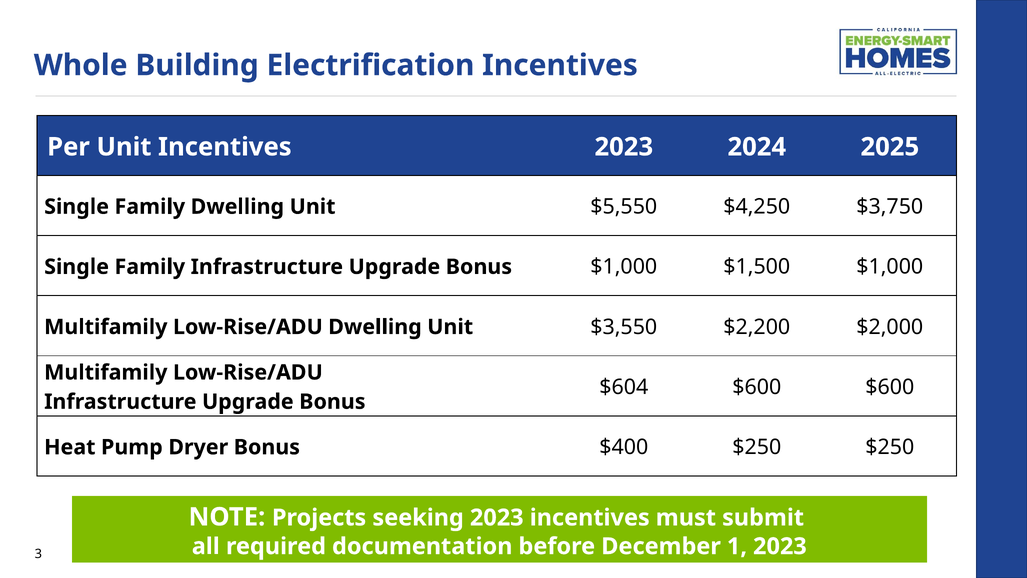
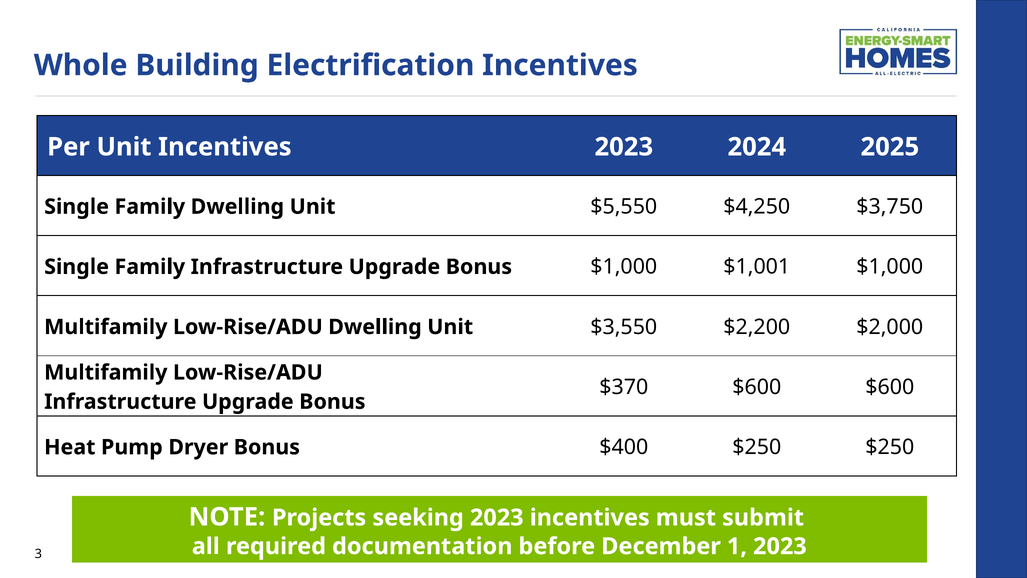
$1,500: $1,500 -> $1,001 (757, 267)
$604: $604 -> $370 (624, 387)
